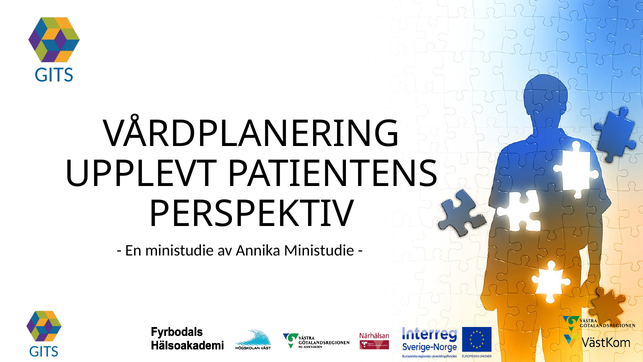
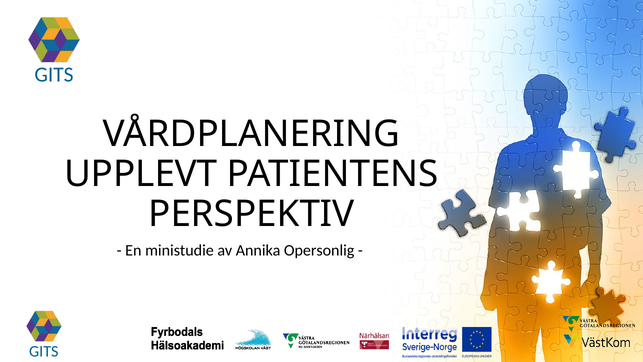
Annika Ministudie: Ministudie -> Opersonlig (319, 250)
